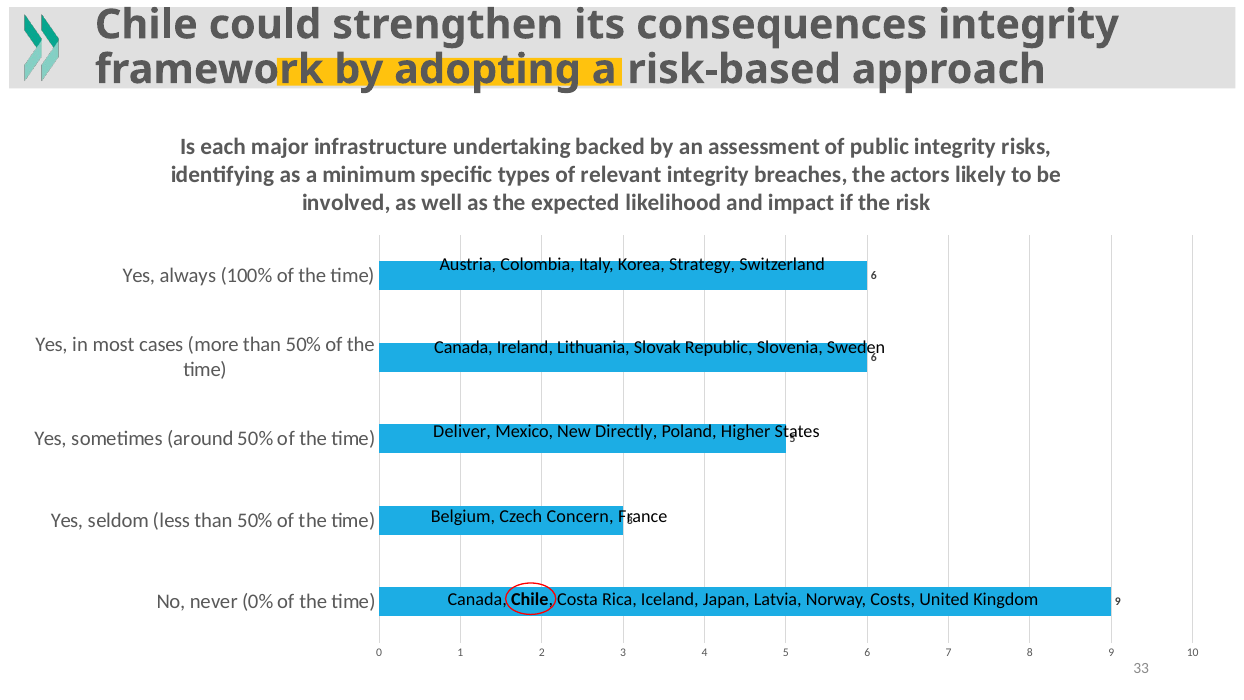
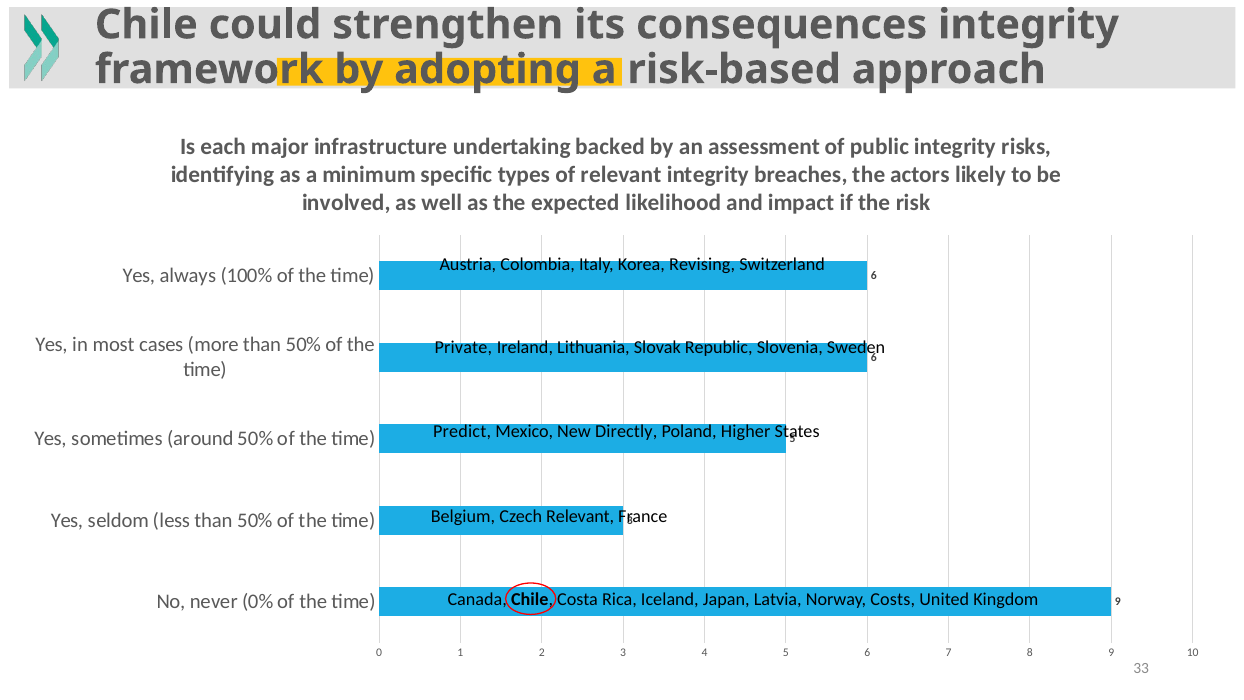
Strategy: Strategy -> Revising (702, 264)
Canada: Canada -> Private (463, 347)
Deliver: Deliver -> Predict (462, 431)
Czech Concern: Concern -> Relevant (580, 517)
